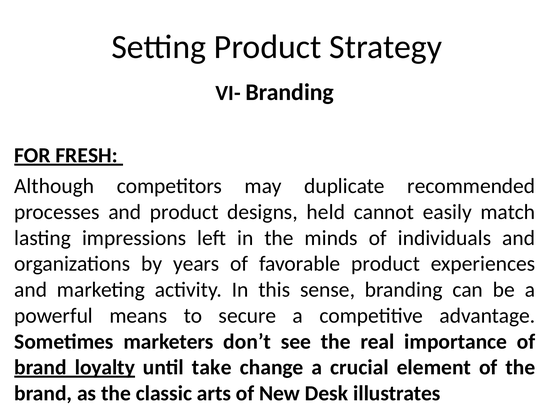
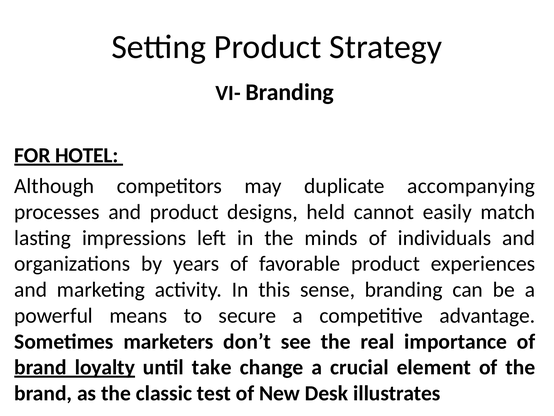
FRESH: FRESH -> HOTEL (87, 155)
recommended: recommended -> accompanying (471, 186)
arts: arts -> test (214, 393)
